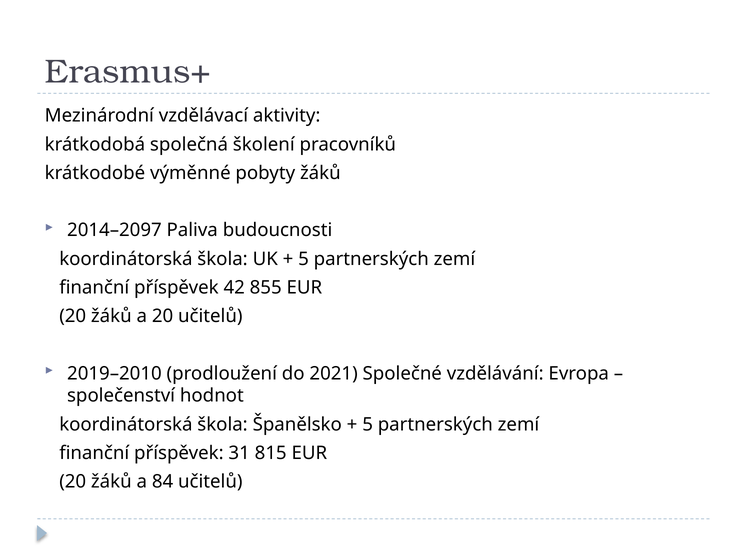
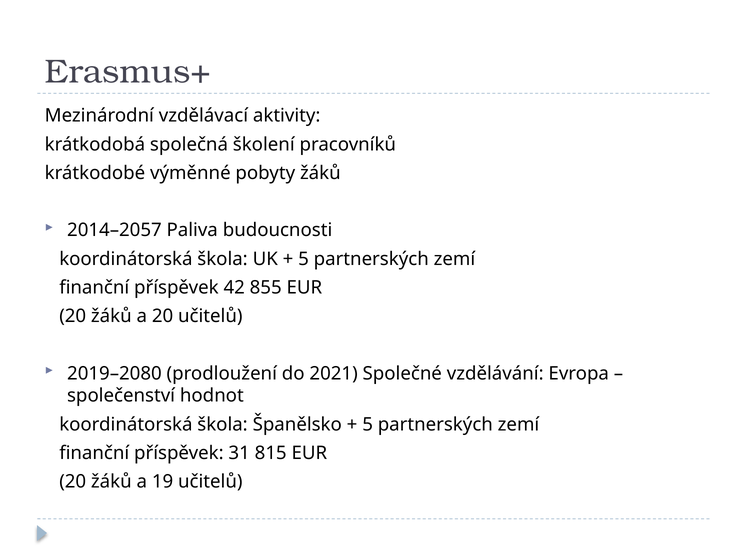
2014–2097: 2014–2097 -> 2014–2057 (114, 230)
2019–2010: 2019–2010 -> 2019–2080 (114, 374)
84: 84 -> 19 (163, 482)
